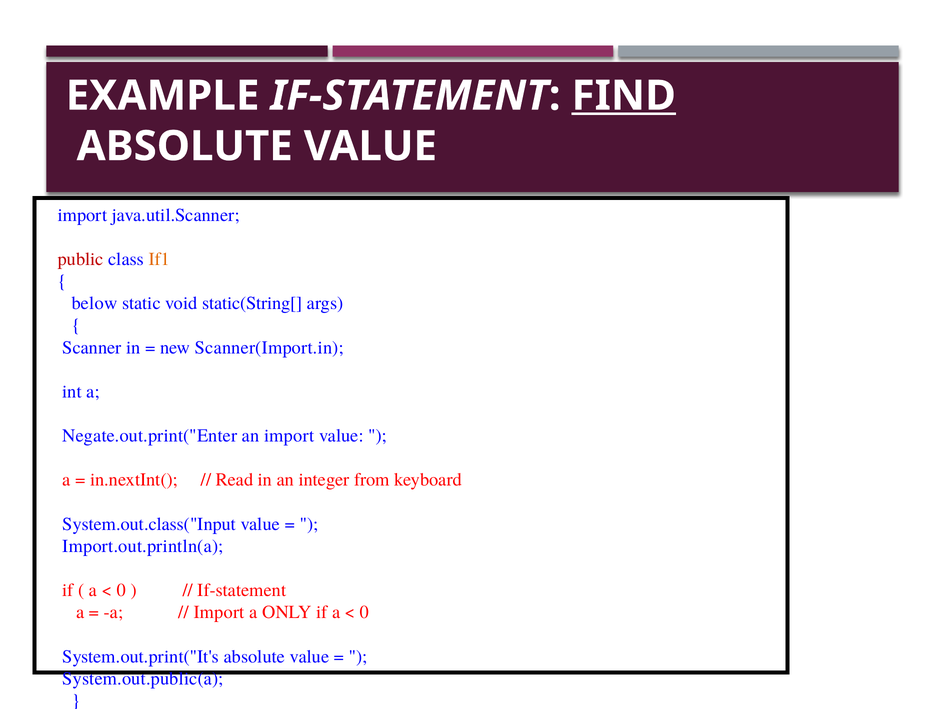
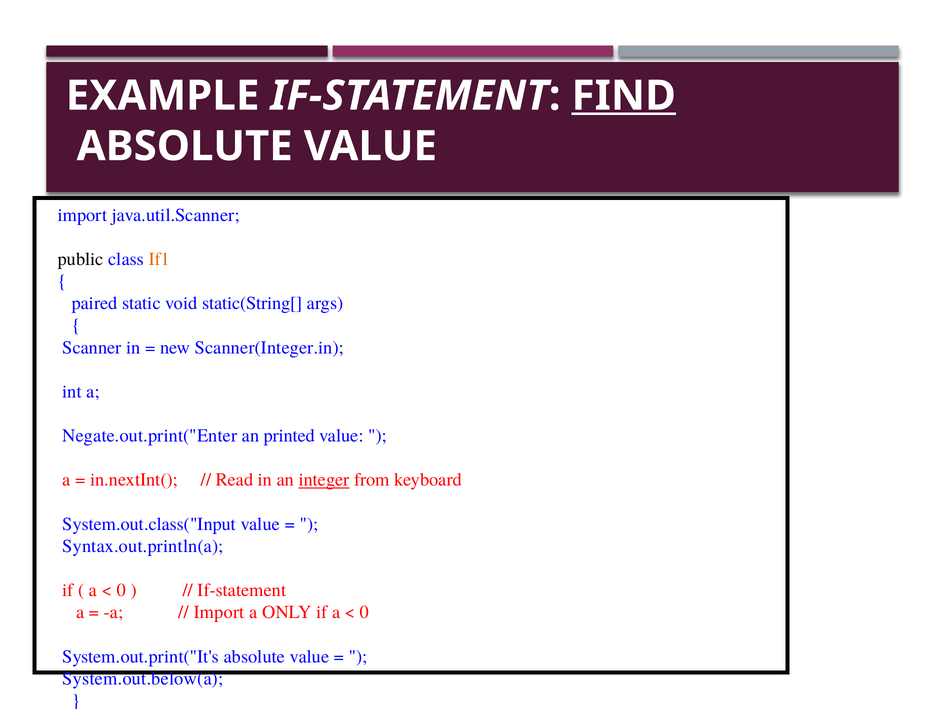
public colour: red -> black (81, 259)
below: below -> paired (95, 304)
Scanner(Import.in: Scanner(Import.in -> Scanner(Integer.in (269, 348)
an import: import -> printed (289, 436)
integer underline: none -> present (324, 480)
Import.out.println(a: Import.out.println(a -> Syntax.out.println(a (143, 547)
System.out.public(a: System.out.public(a -> System.out.below(a (143, 679)
